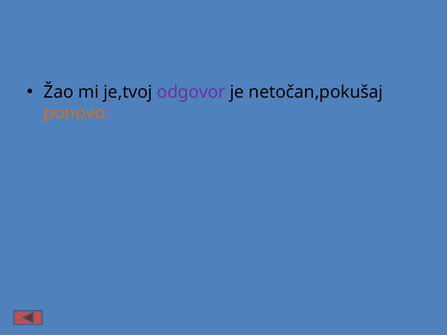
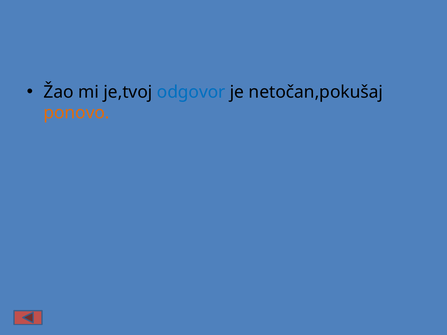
odgovor colour: purple -> blue (191, 92)
